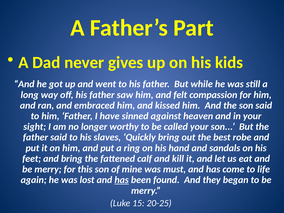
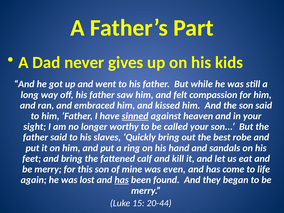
sinned underline: none -> present (135, 116)
must: must -> even (174, 169)
20-25: 20-25 -> 20-44 (159, 203)
